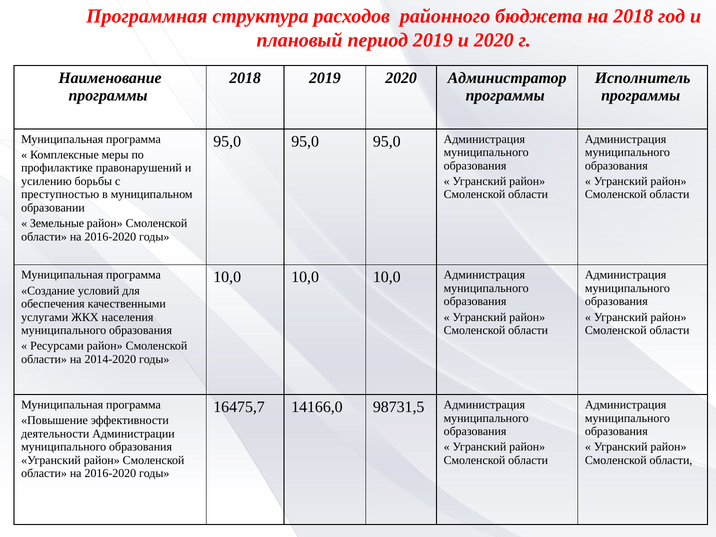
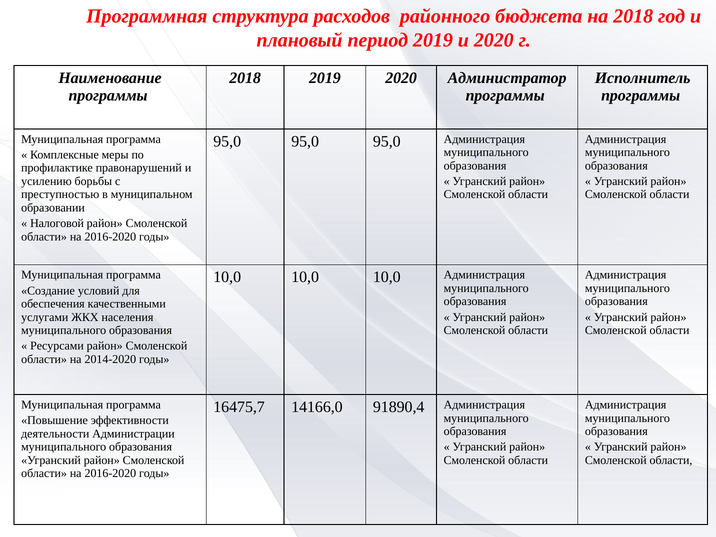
Земельные: Земельные -> Налоговой (57, 223)
98731,5: 98731,5 -> 91890,4 (399, 407)
